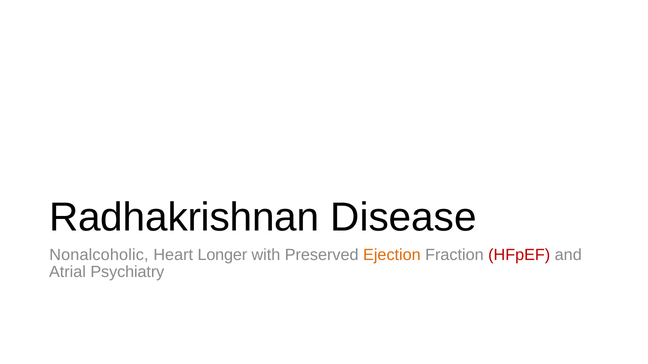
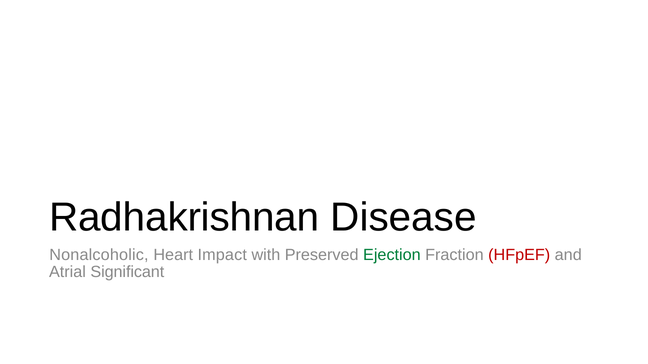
Longer: Longer -> Impact (222, 255)
Ejection colour: orange -> green (392, 255)
Psychiatry: Psychiatry -> Significant (127, 273)
